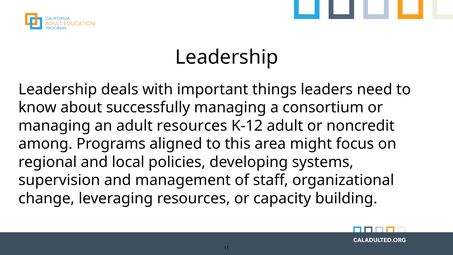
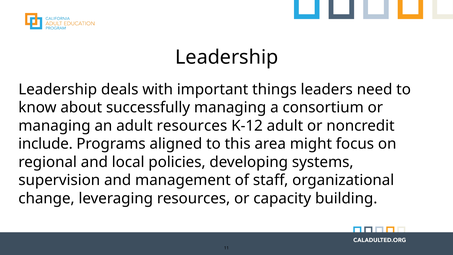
among: among -> include (45, 144)
